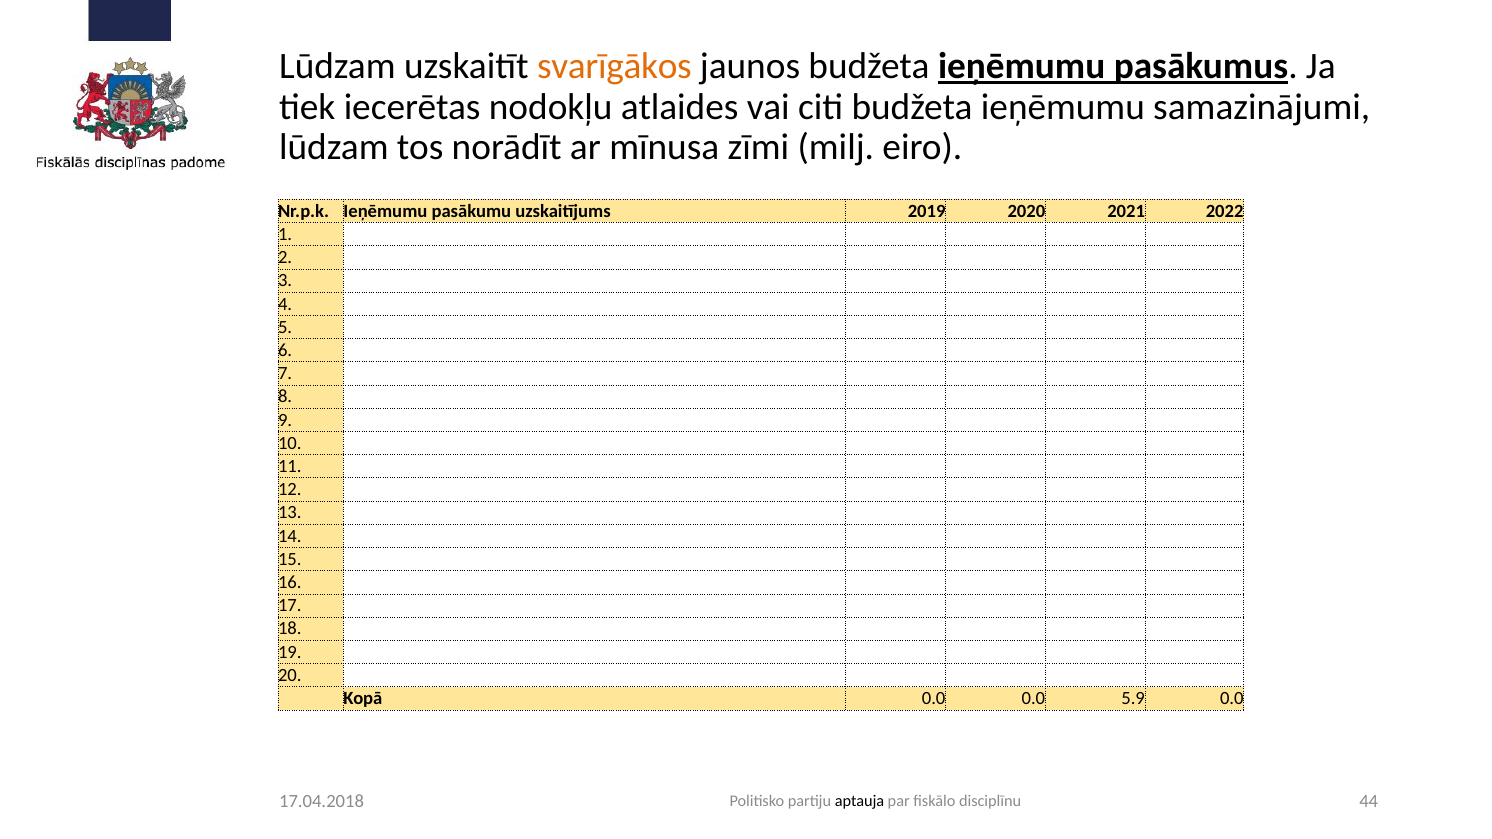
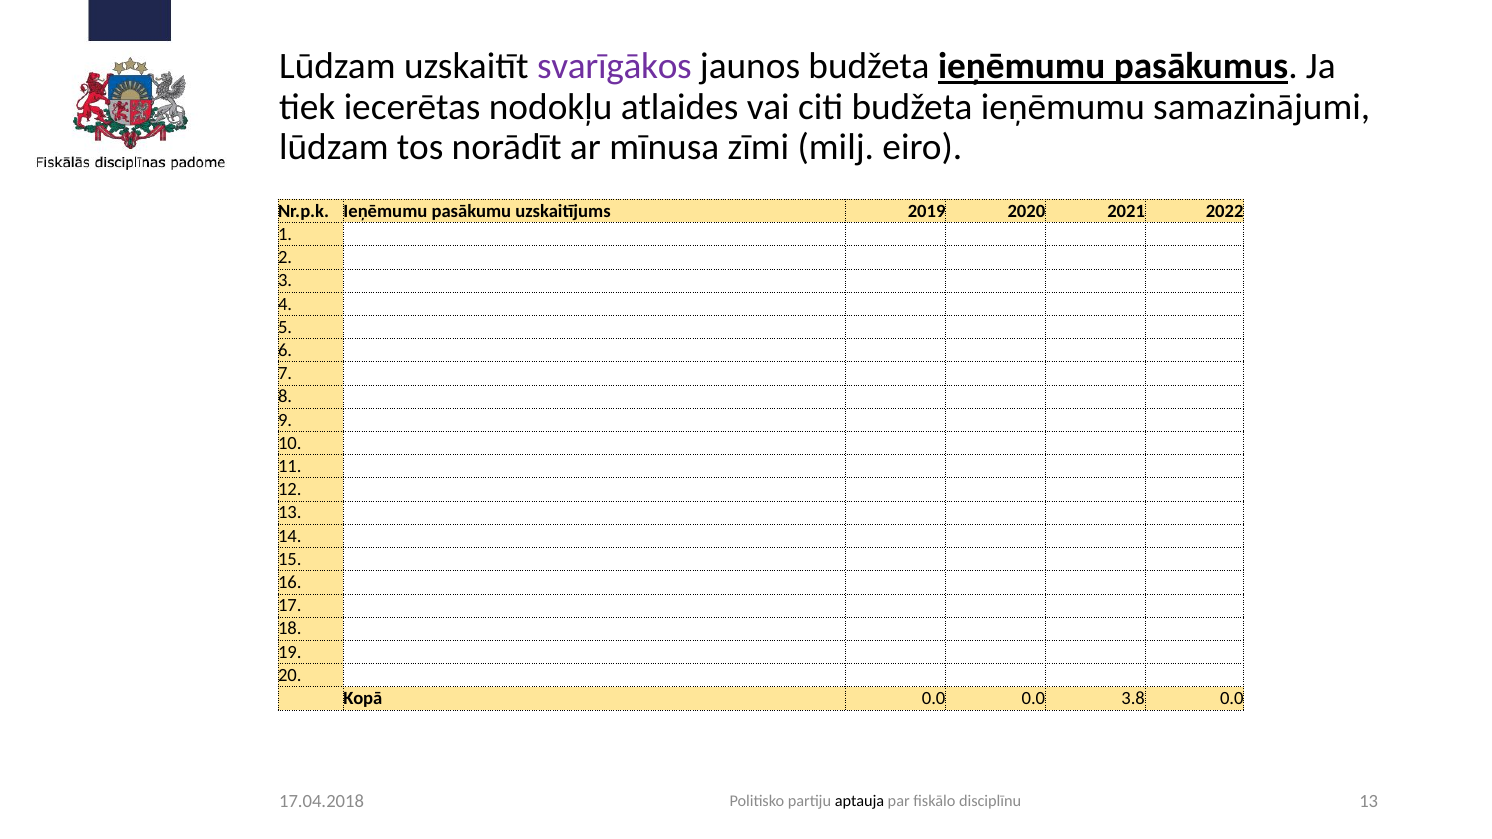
svarīgākos colour: orange -> purple (614, 67)
5.9: 5.9 -> 3.8 (1133, 699)
disciplīnu 44: 44 -> 13 (1369, 801)
